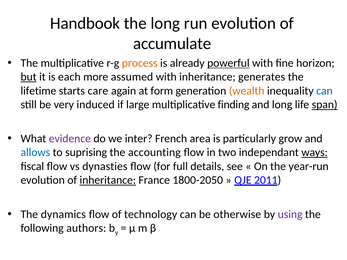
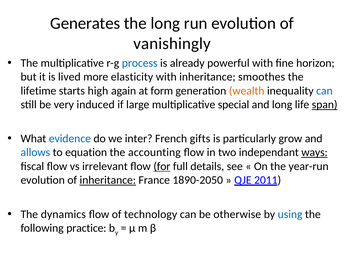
Handbook: Handbook -> Generates (85, 23)
accumulate: accumulate -> vanishingly (172, 44)
process colour: orange -> blue (140, 63)
powerful underline: present -> none (228, 63)
but underline: present -> none (29, 77)
each: each -> lived (69, 77)
assumed: assumed -> elasticity (132, 77)
generates: generates -> smoothes (262, 77)
care: care -> high (98, 91)
finding: finding -> special (234, 105)
evidence colour: purple -> blue (70, 139)
area: area -> gifts (200, 139)
suprising: suprising -> equation (86, 153)
dynasties: dynasties -> irrelevant (105, 166)
for underline: none -> present (162, 166)
1800-2050: 1800-2050 -> 1890-2050 (198, 180)
using colour: purple -> blue (290, 214)
authors: authors -> practice (86, 228)
